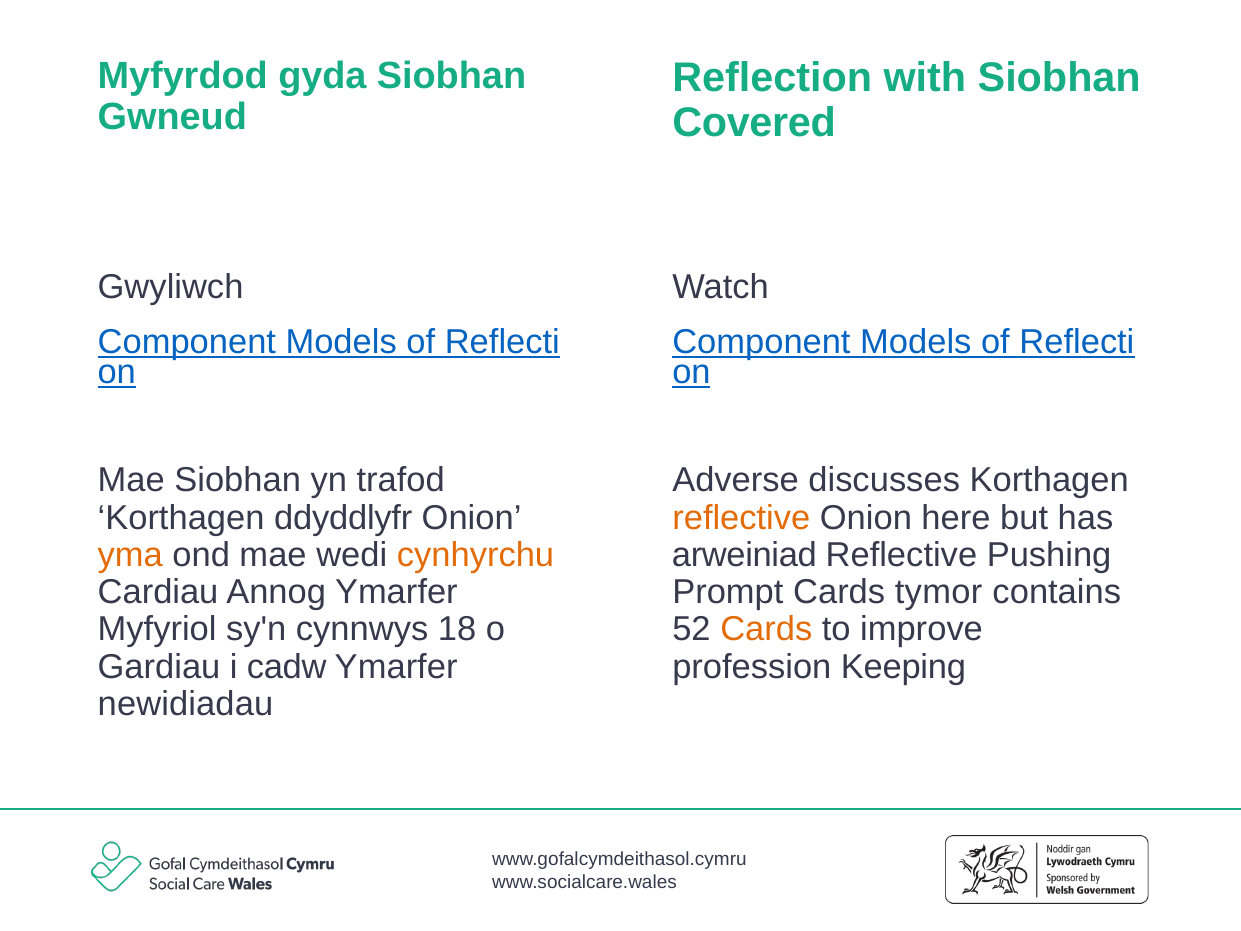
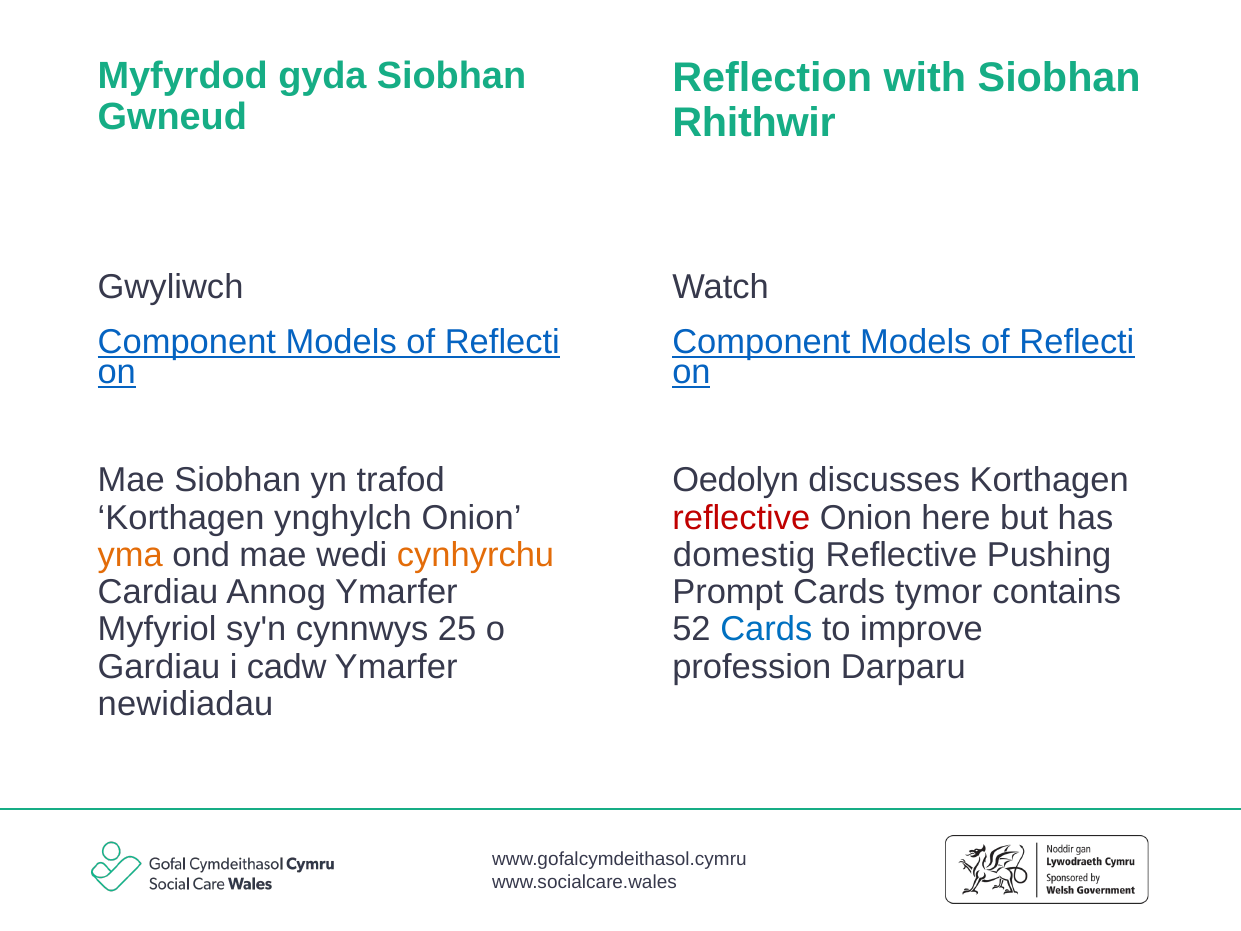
Covered: Covered -> Rhithwir (754, 123)
Adverse: Adverse -> Oedolyn (736, 480)
ddyddlyfr: ddyddlyfr -> ynghylch (343, 518)
reflective colour: orange -> red (741, 518)
arweiniad: arweiniad -> domestig (744, 555)
18: 18 -> 25 (457, 629)
Cards colour: orange -> blue (766, 629)
Keeping: Keeping -> Darparu (903, 667)
